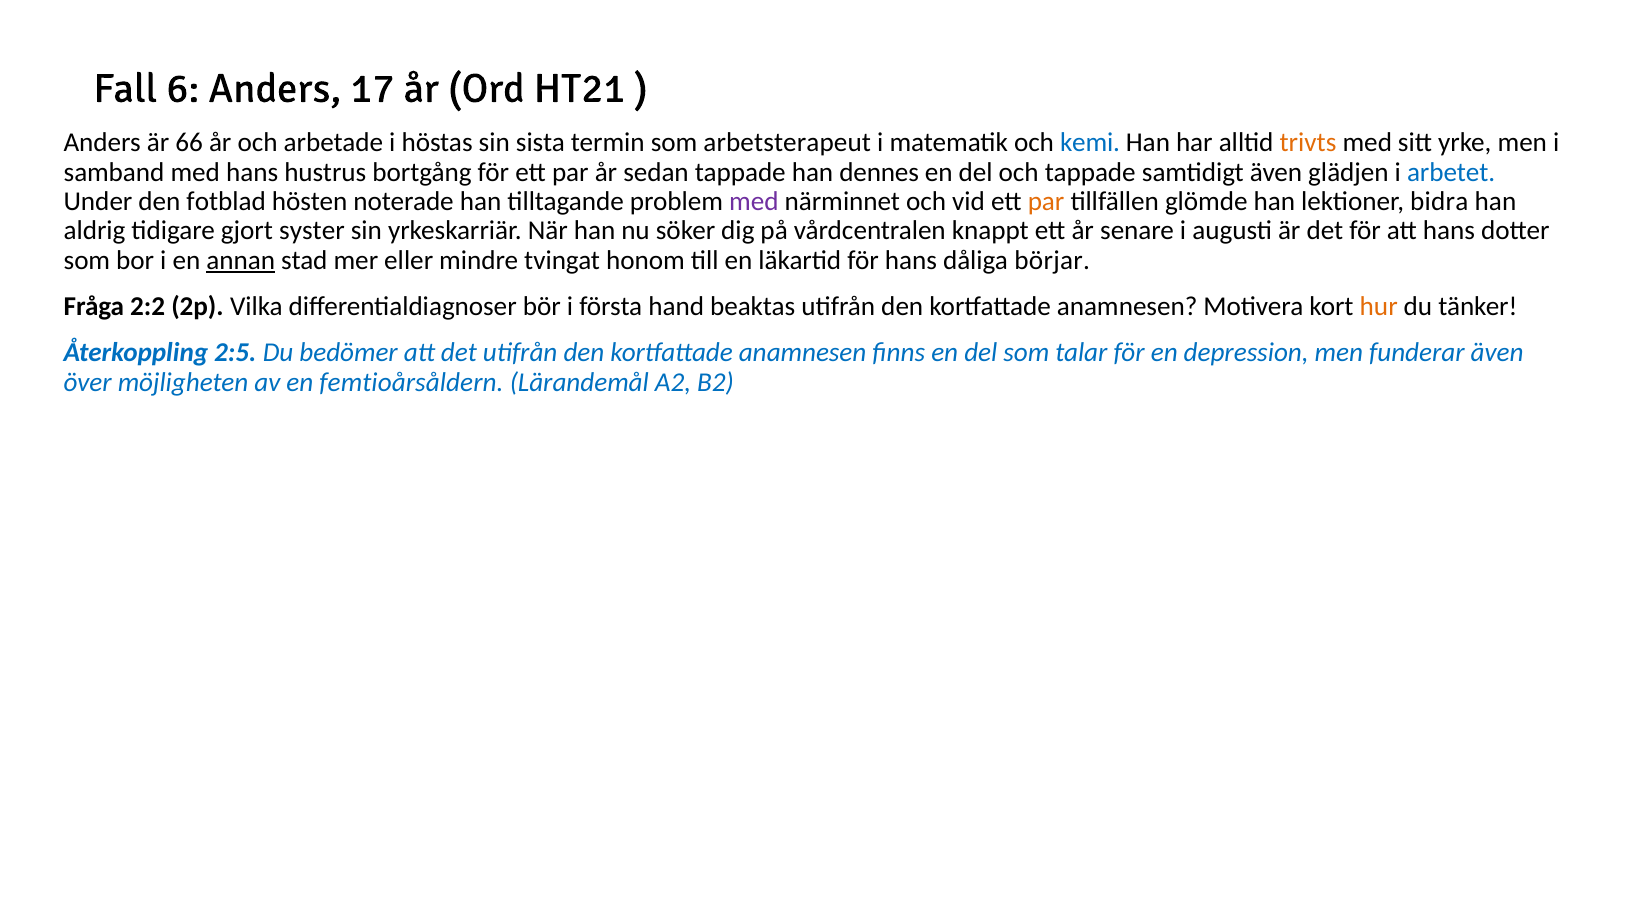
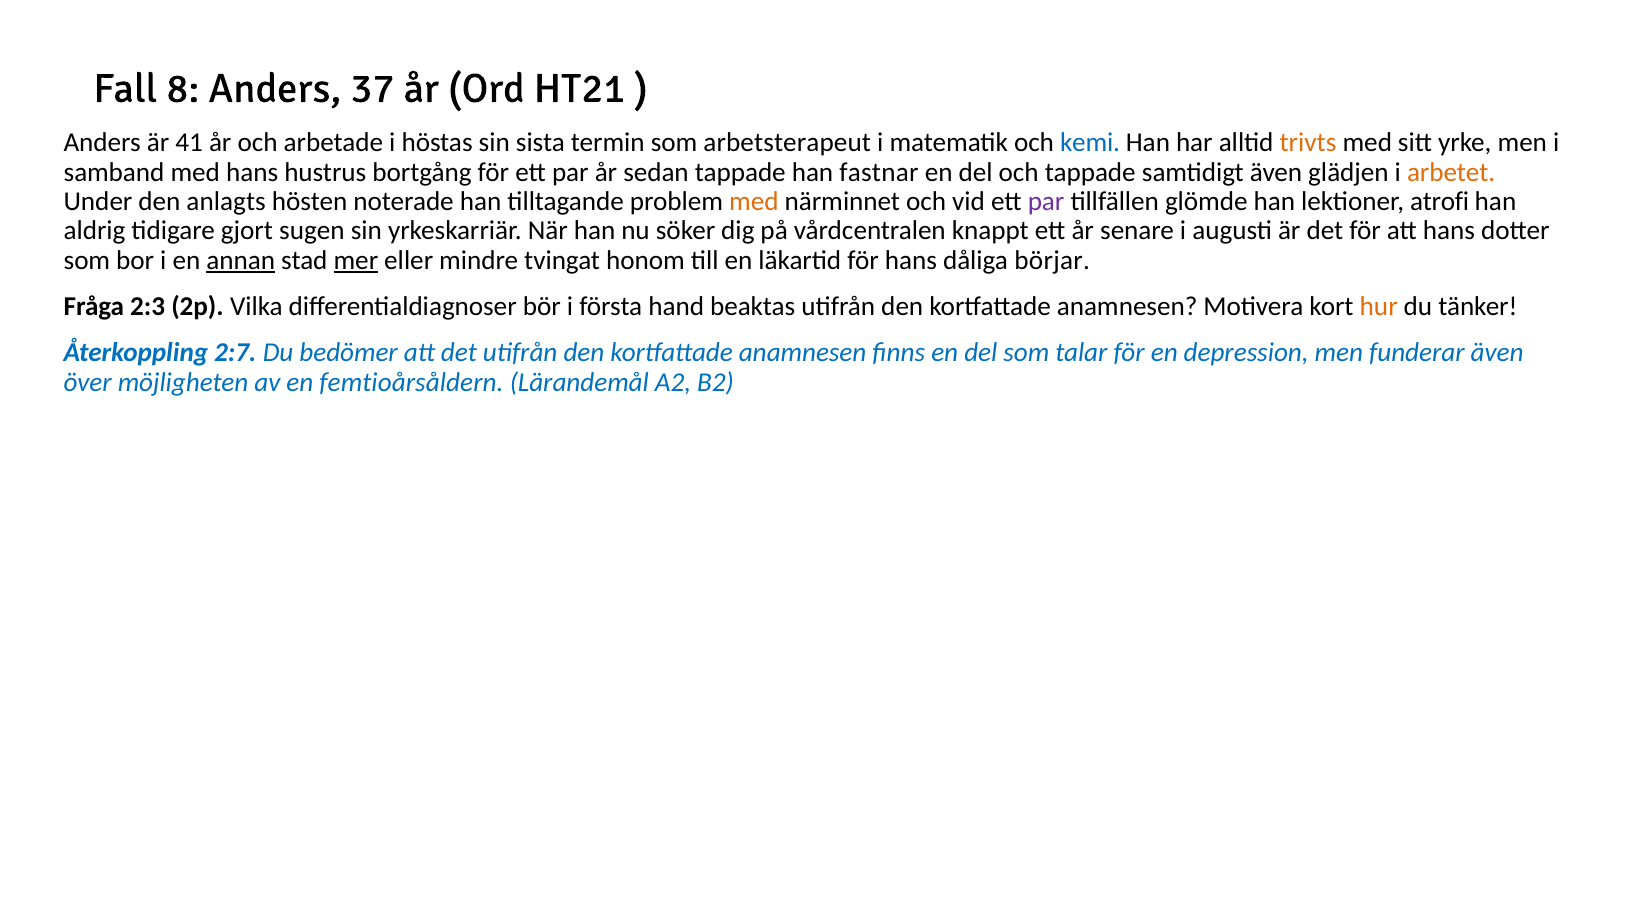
6: 6 -> 8 (183, 88)
17: 17 -> 37 (372, 88)
66: 66 -> 41 (189, 143)
dennes: dennes -> fastnar (879, 172)
arbetet colour: blue -> orange (1451, 172)
fotblad: fotblad -> anlagts (226, 202)
med colour: purple -> orange (754, 202)
par colour: orange -> purple (1046, 202)
bidra: bidra -> atrofi (1440, 202)
syster: syster -> sugen (312, 231)
mer underline: none -> present (356, 260)
2:2: 2:2 -> 2:3 (148, 307)
2:5: 2:5 -> 2:7 (235, 353)
